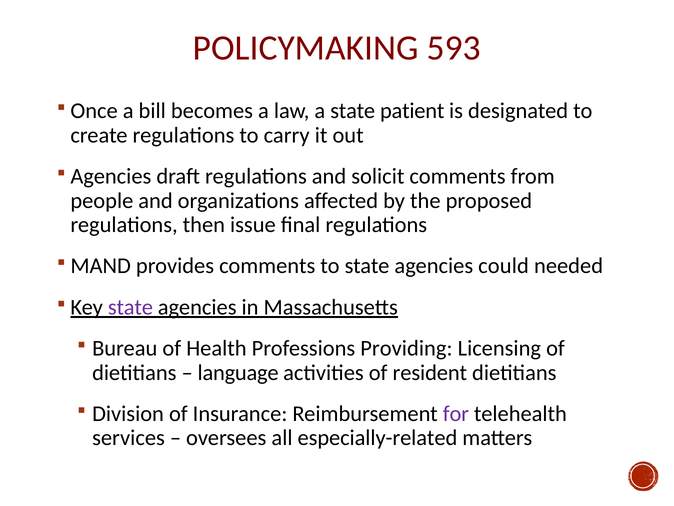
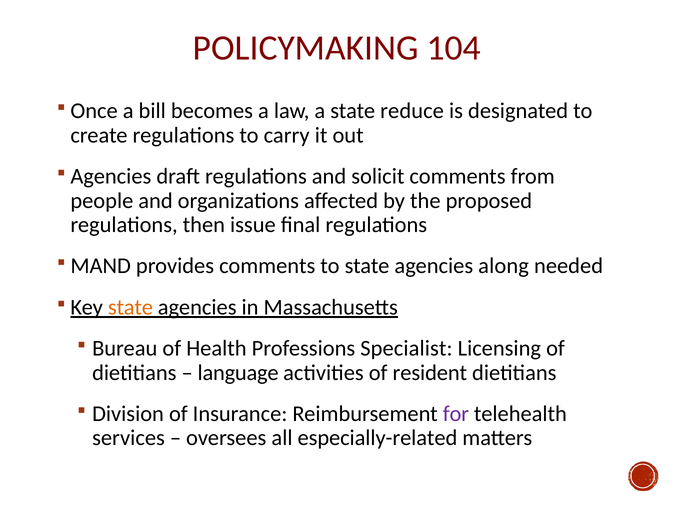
593: 593 -> 104 (454, 48)
patient: patient -> reduce (412, 111)
could: could -> along (504, 266)
state colour: purple -> orange (130, 307)
Providing: Providing -> Specialist (406, 348)
